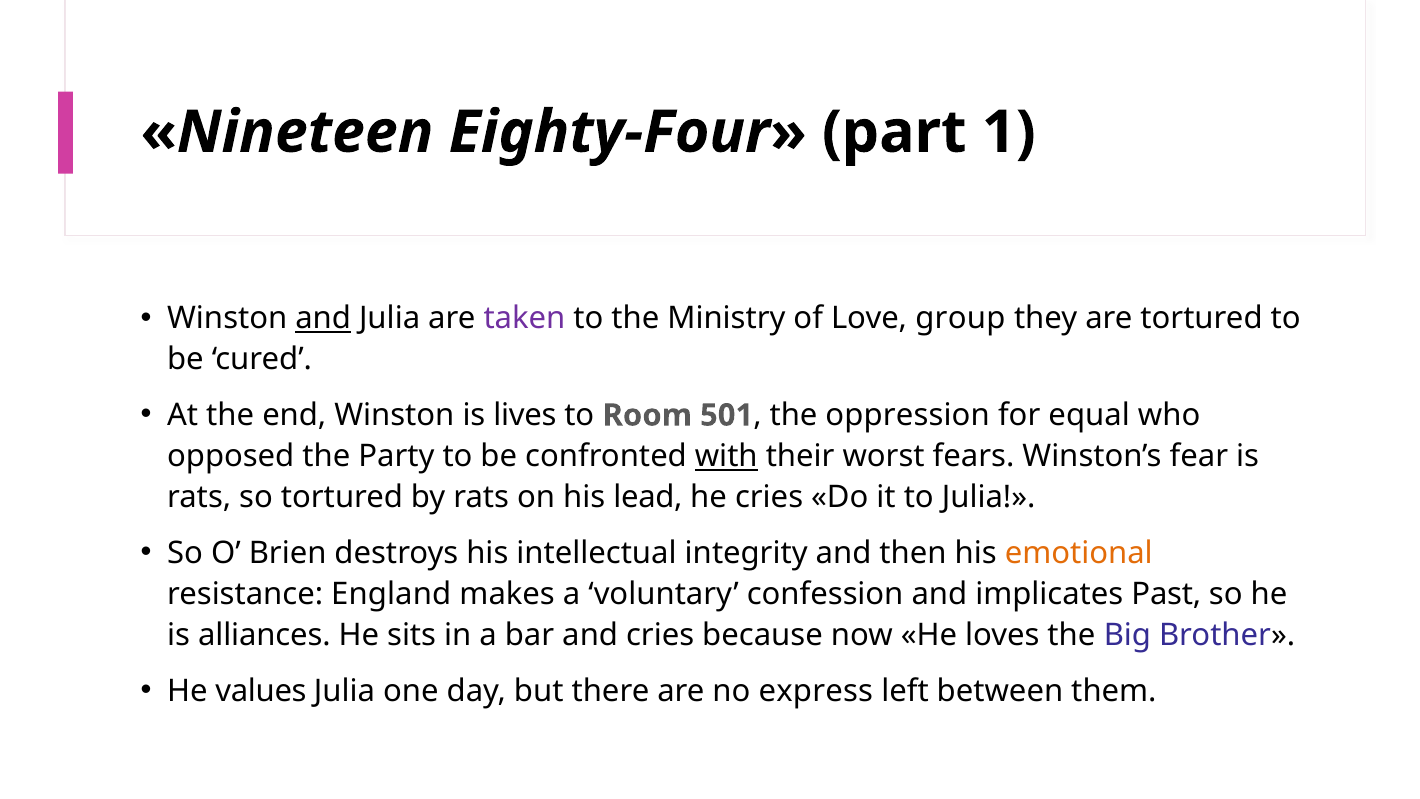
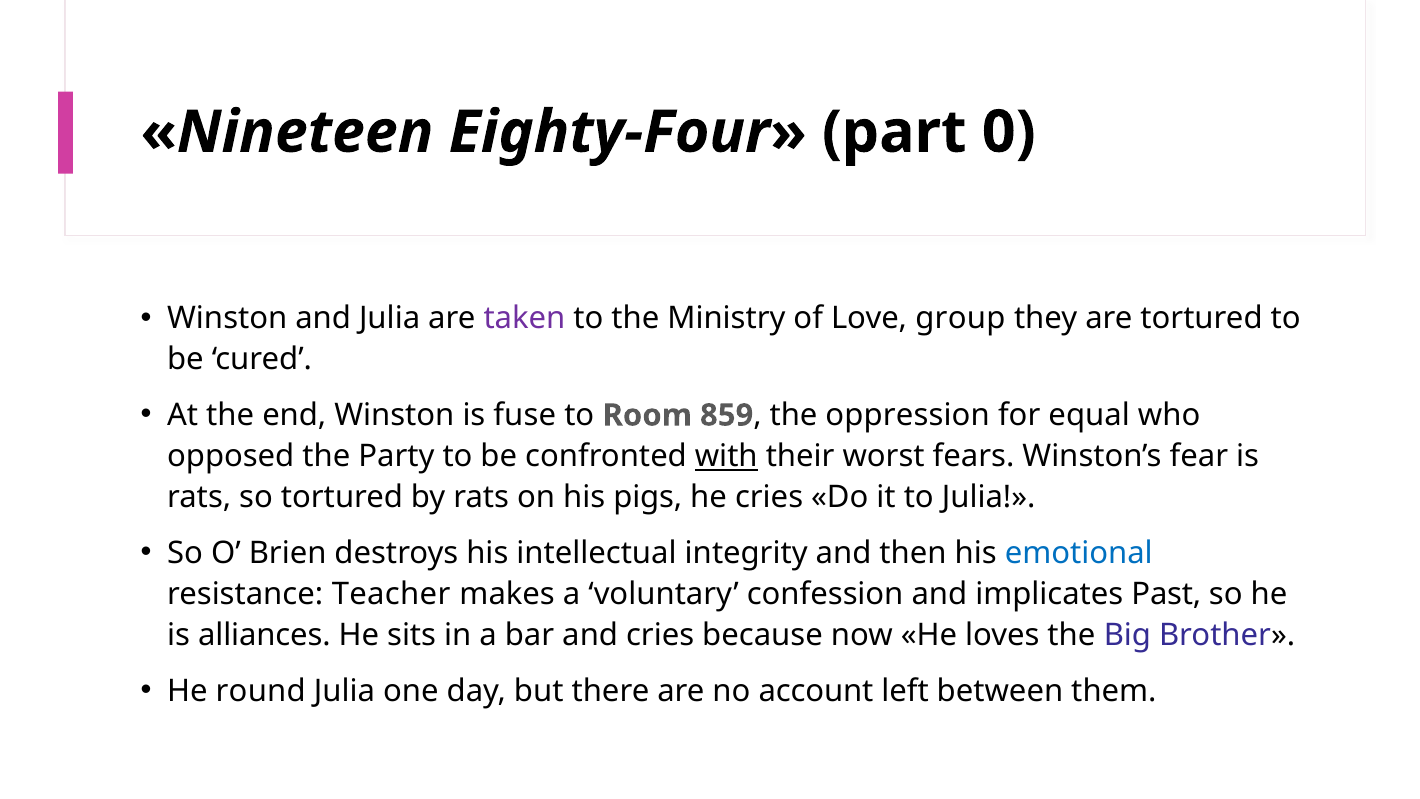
1: 1 -> 0 (1009, 132)
and underline: present -> none (323, 318)
lives: lives -> fuse (525, 415)
501: 501 -> 859 (727, 415)
lead: lead -> pigs (648, 497)
emotional colour: orange -> blue (1079, 553)
England: England -> Teacher (391, 594)
values: values -> round (261, 691)
express: express -> account (816, 691)
